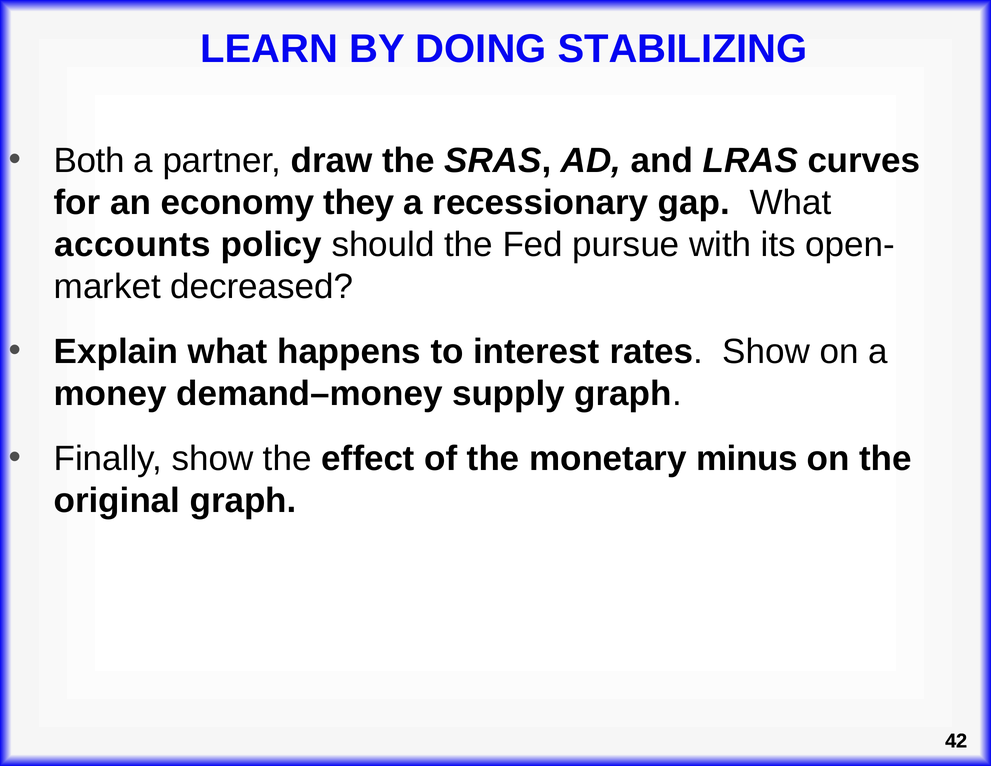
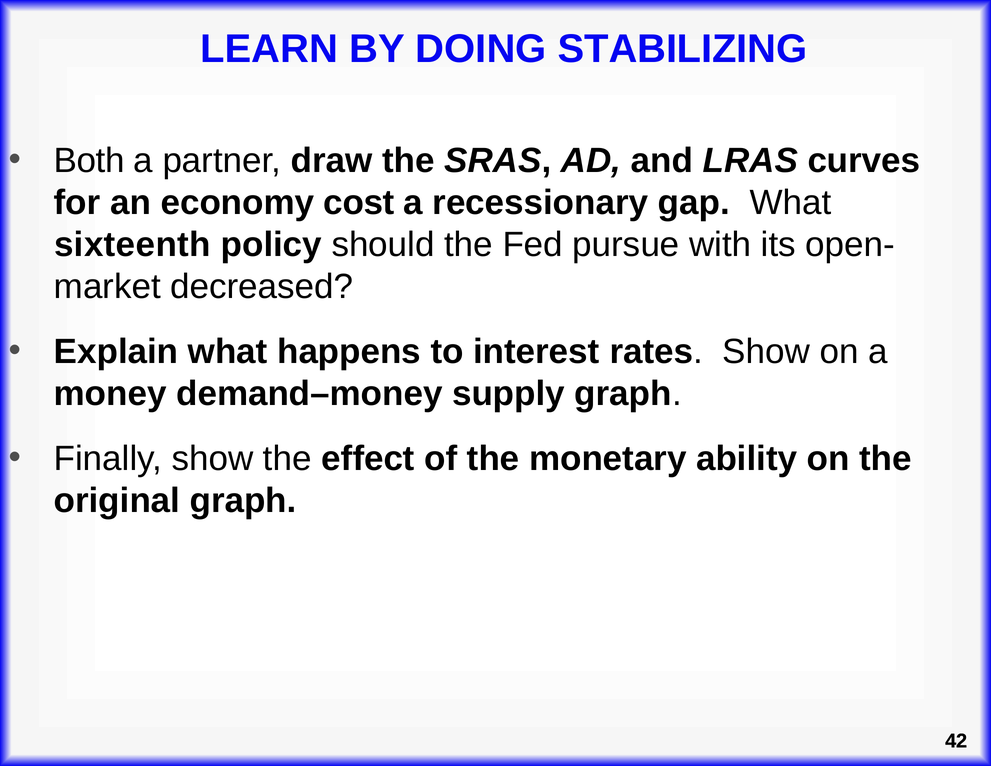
they: they -> cost (359, 202)
accounts: accounts -> sixteenth (132, 245)
minus: minus -> ability (747, 458)
